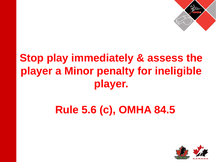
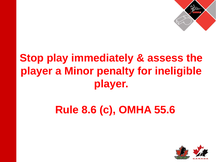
5.6: 5.6 -> 8.6 (89, 110)
84.5: 84.5 -> 55.6 (165, 110)
